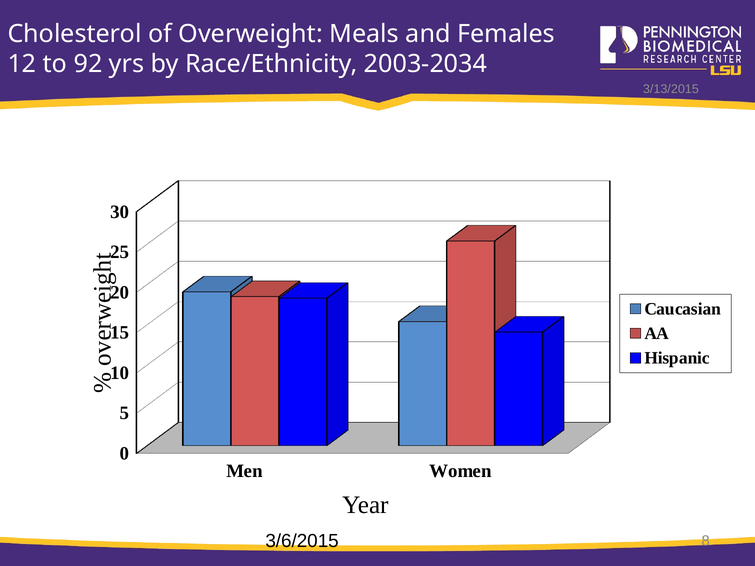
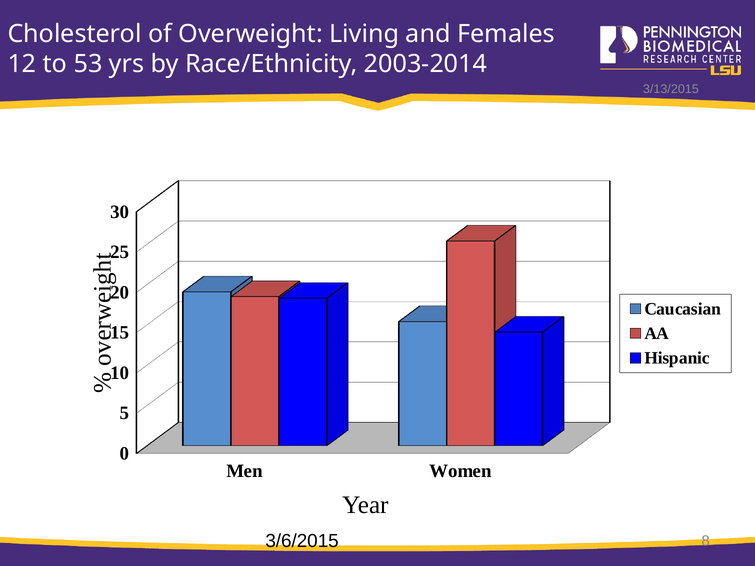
Meals: Meals -> Living (364, 34)
92: 92 -> 53 (88, 64)
2003-2034: 2003-2034 -> 2003-2014 (426, 64)
